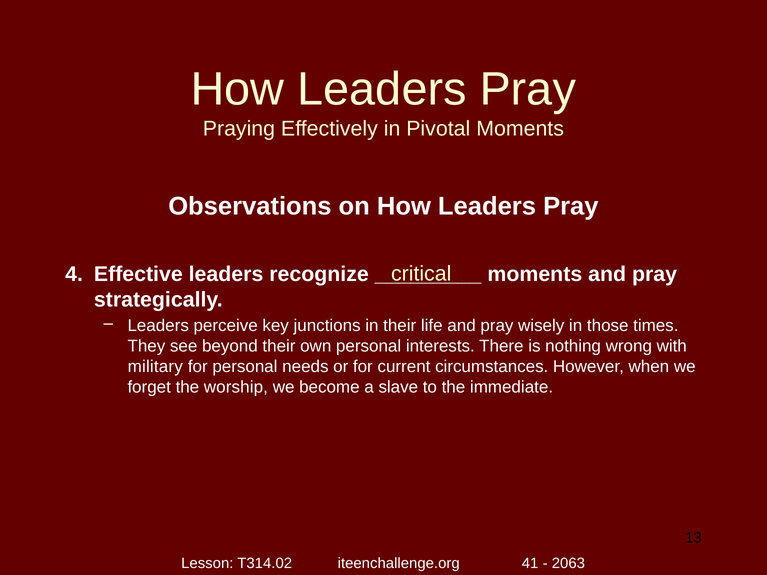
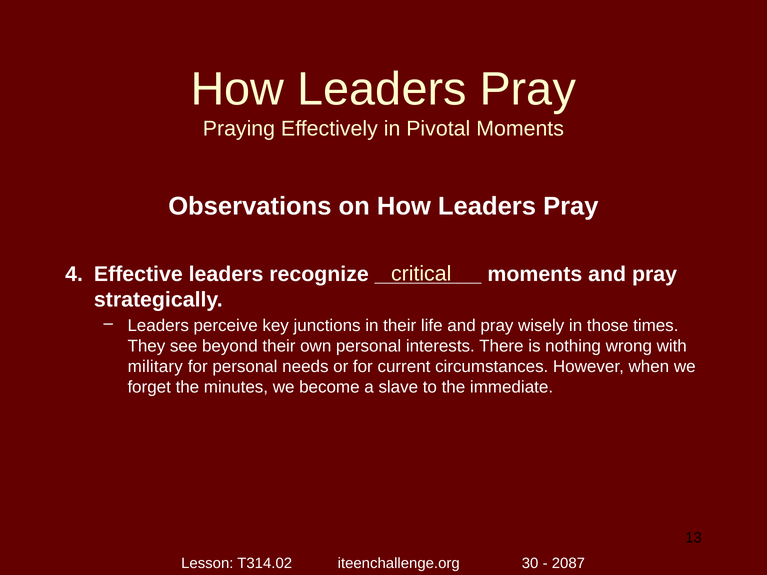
worship: worship -> minutes (236, 387)
41: 41 -> 30 (530, 564)
2063: 2063 -> 2087 (568, 564)
